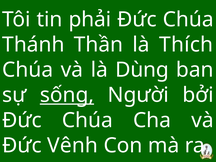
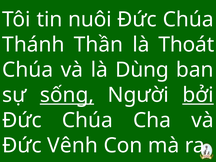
phải: phải -> nuôi (90, 19)
Thích: Thích -> Thoát (186, 45)
bởi underline: none -> present (198, 95)
